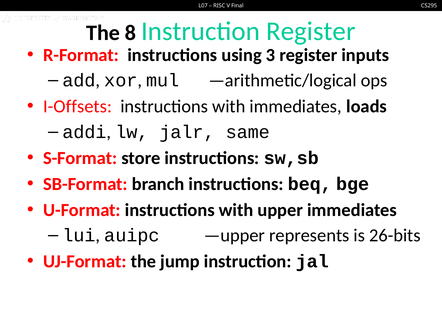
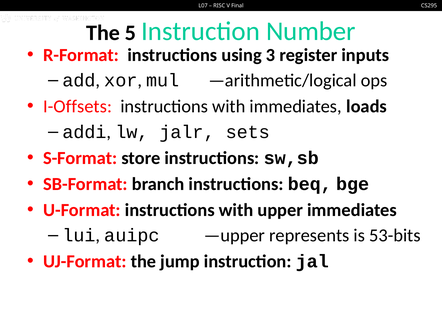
8: 8 -> 5 (131, 33)
Instruction Register: Register -> Number (311, 31)
same: same -> sets (248, 132)
26-bits: 26-bits -> 53-bits (395, 236)
